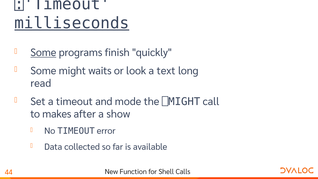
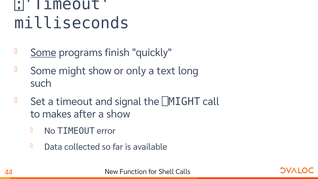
milliseconds underline: present -> none (72, 23)
might waits: waits -> show (100, 71)
look: look -> only (136, 71)
read: read -> such (41, 83)
mode: mode -> signal (128, 101)
